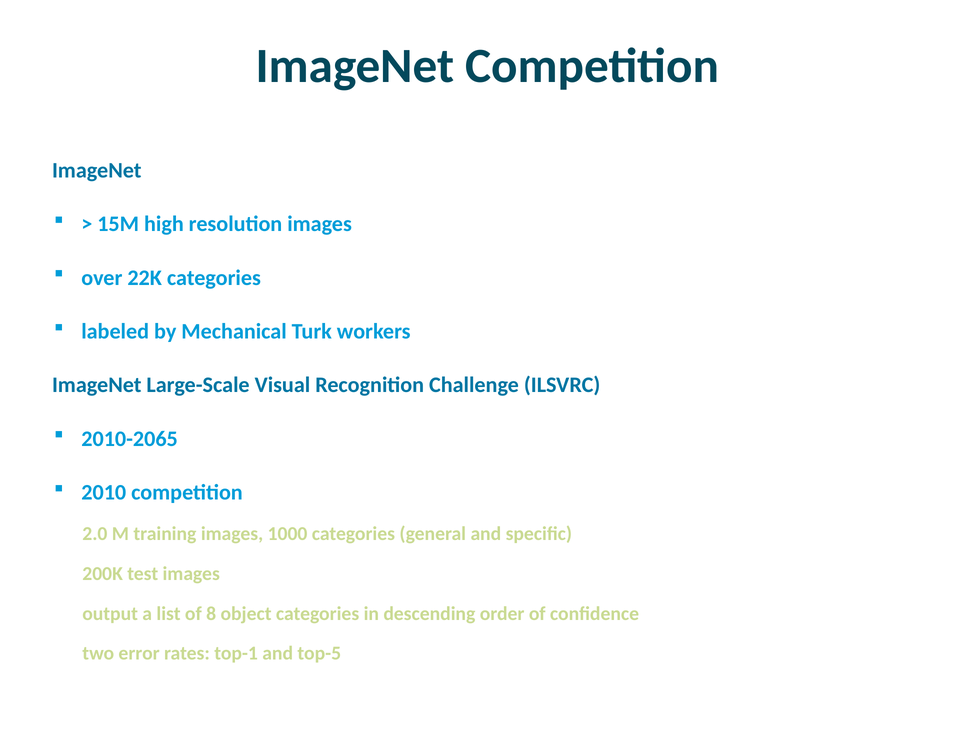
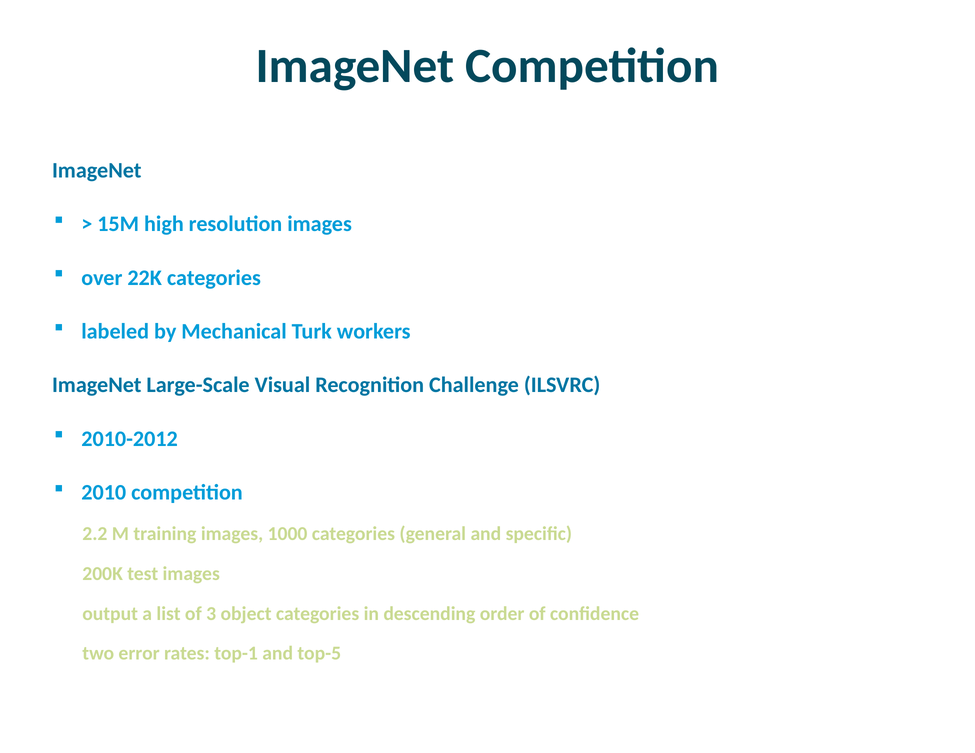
2010-2065: 2010-2065 -> 2010-2012 (130, 439)
2.0: 2.0 -> 2.2 (95, 534)
8: 8 -> 3 (211, 614)
